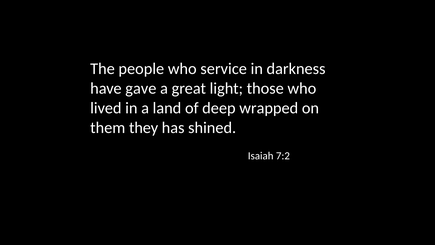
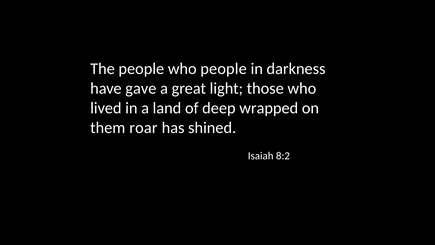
who service: service -> people (224, 69)
they: they -> roar (143, 128)
7:2: 7:2 -> 8:2 (283, 156)
